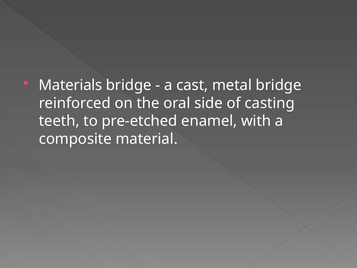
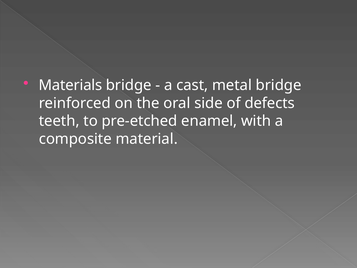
casting: casting -> defects (270, 103)
